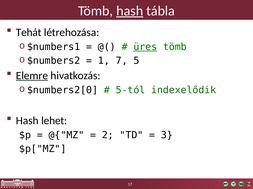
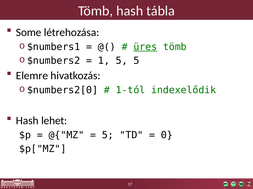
hash underline: present -> none (130, 11)
Tehát: Tehát -> Some (29, 33)
1 7: 7 -> 5 (122, 61)
Elemre underline: present -> none (32, 76)
5-tól: 5-tól -> 1-tól (130, 90)
2: 2 -> 5 (108, 136)
3: 3 -> 0 (167, 136)
